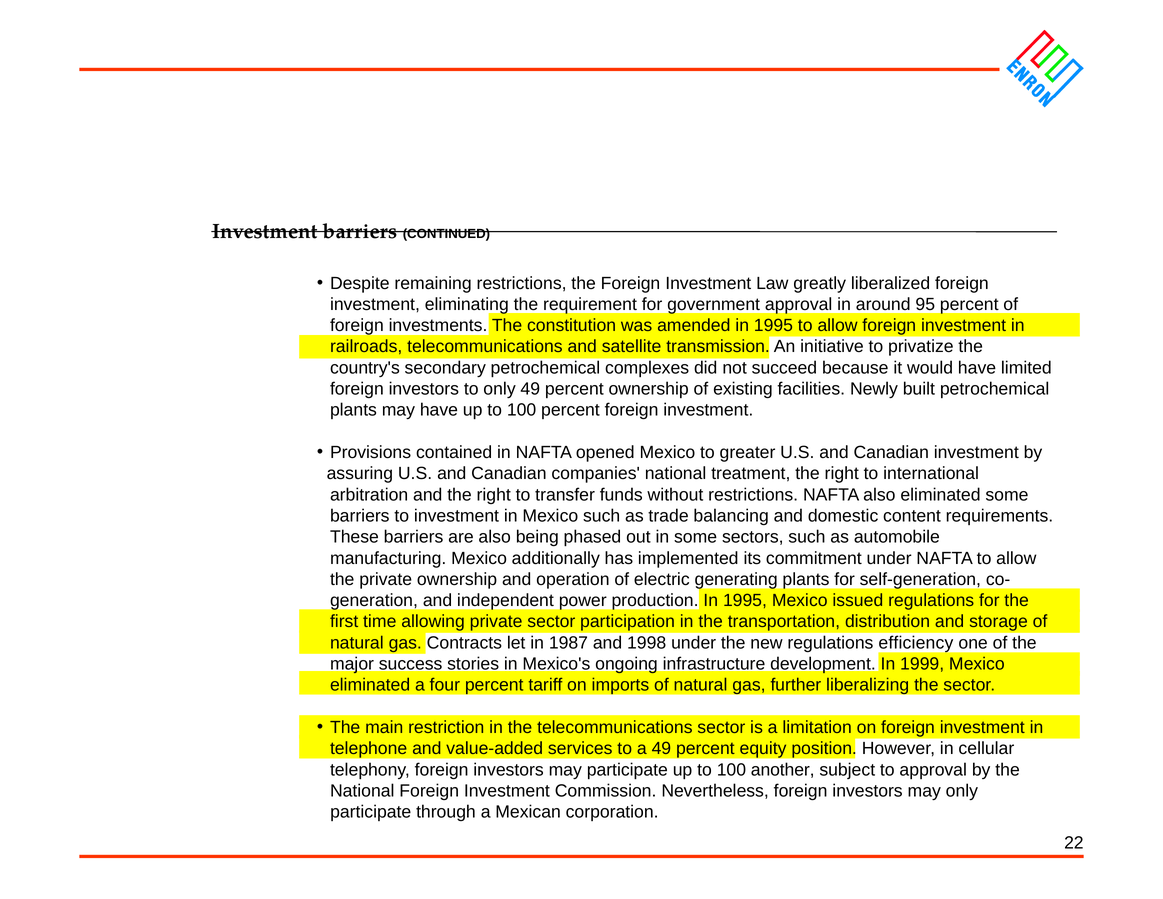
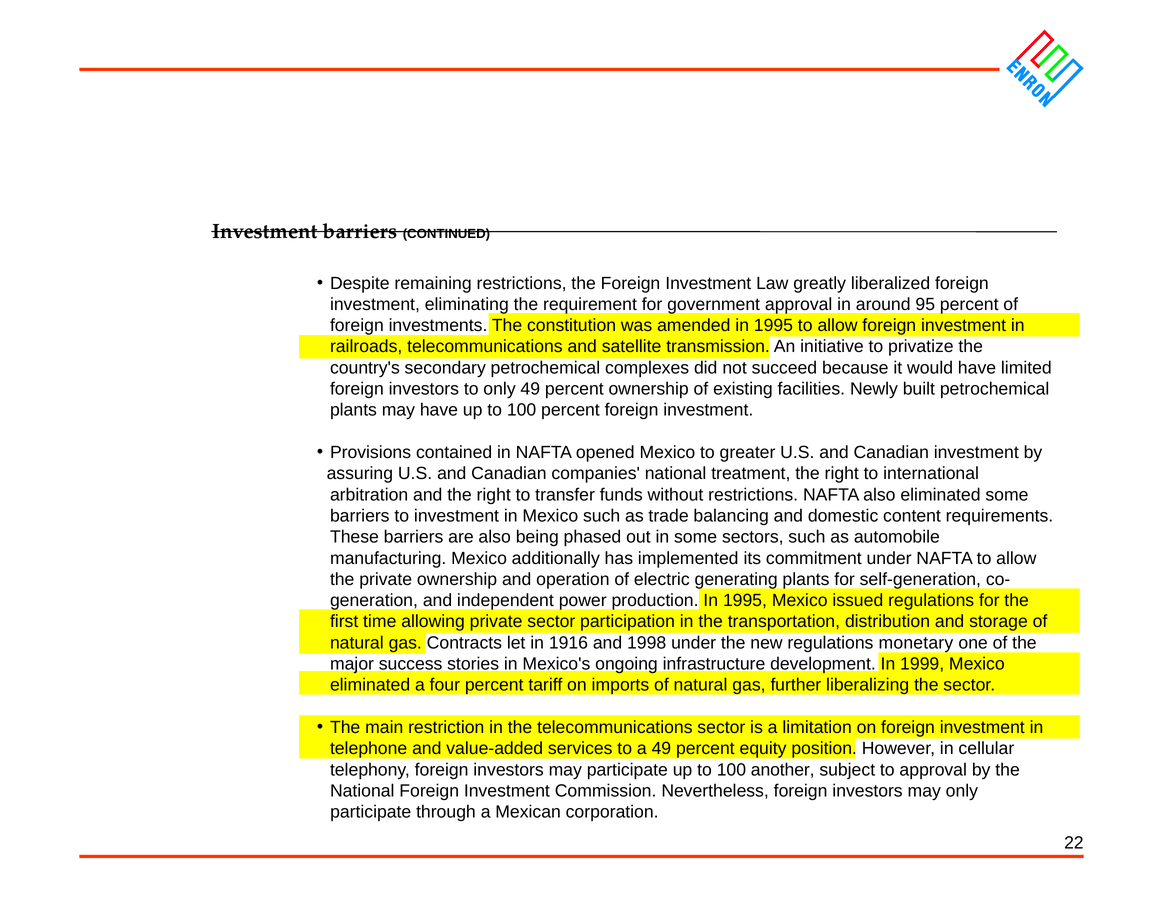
1987: 1987 -> 1916 (568, 643)
efficiency: efficiency -> monetary (916, 643)
